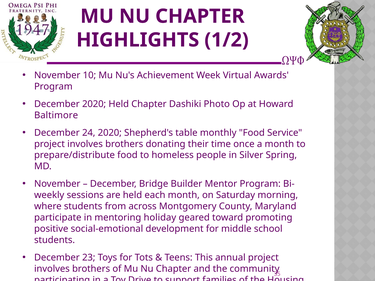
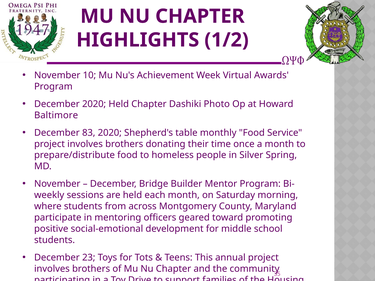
24: 24 -> 83 (89, 133)
mentoring holiday: holiday -> officers (160, 218)
